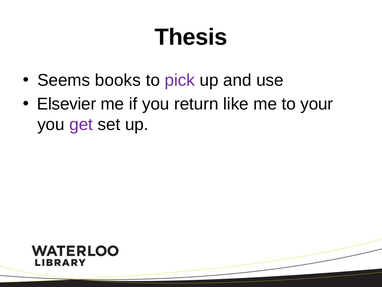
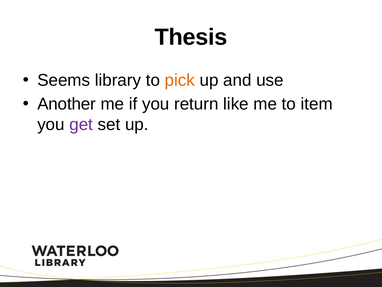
books: books -> library (118, 80)
pick colour: purple -> orange (180, 80)
Elsevier: Elsevier -> Another (67, 104)
your: your -> item (317, 104)
